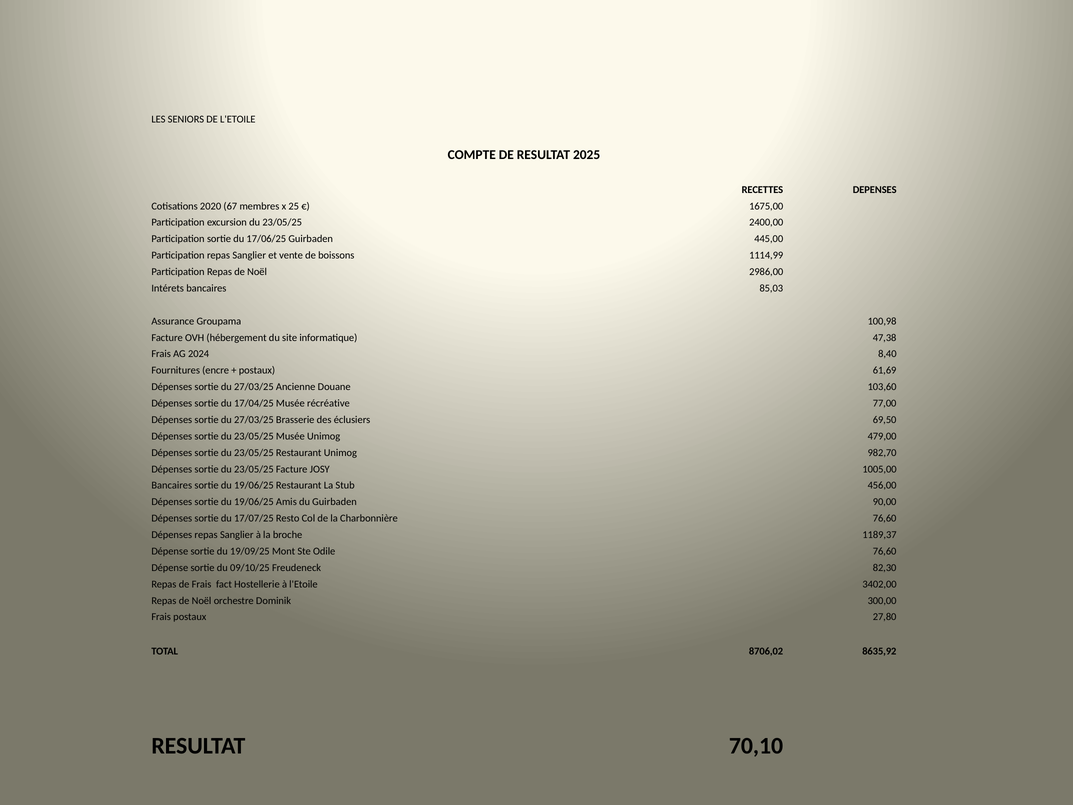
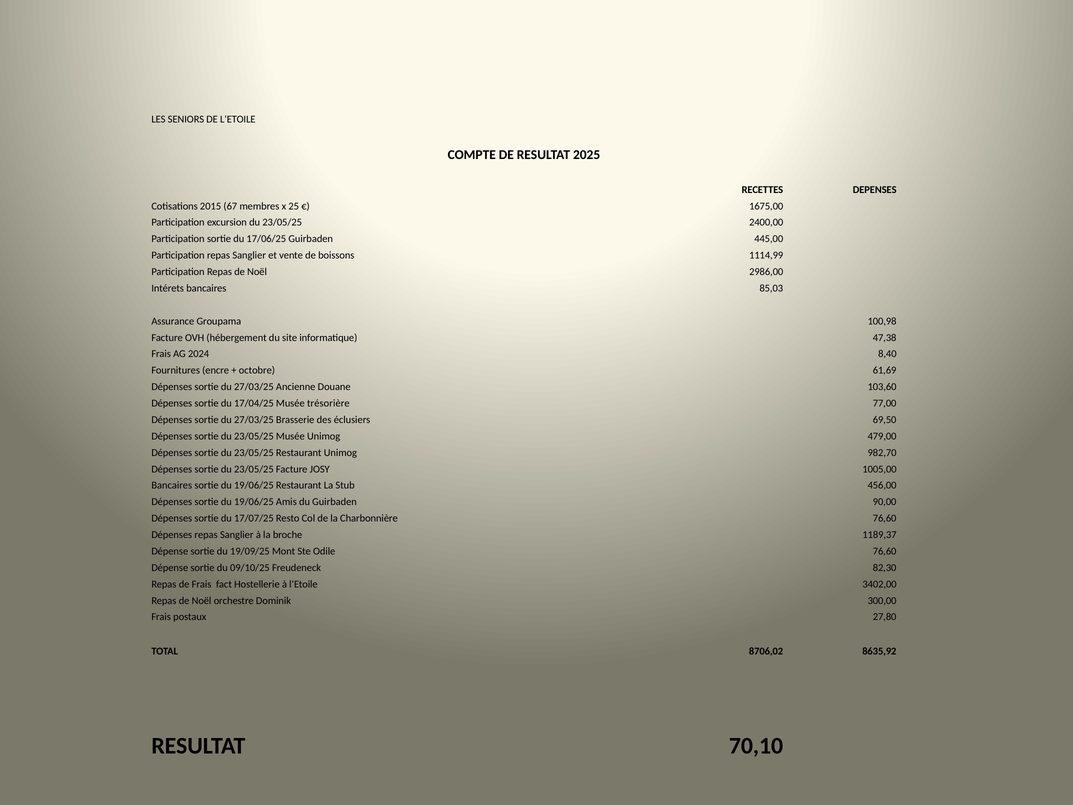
2020: 2020 -> 2015 (211, 206)
postaux: postaux -> octobre (257, 370)
récréative: récréative -> trésorière (328, 403)
